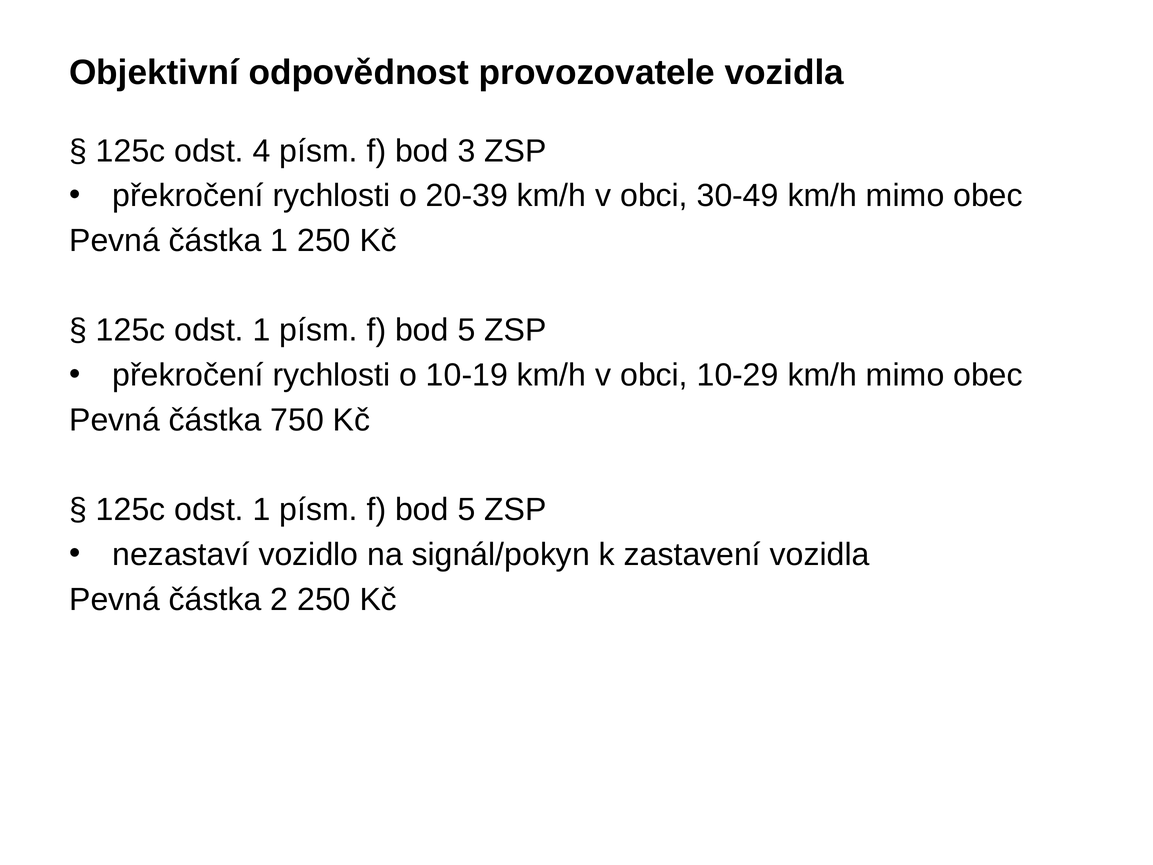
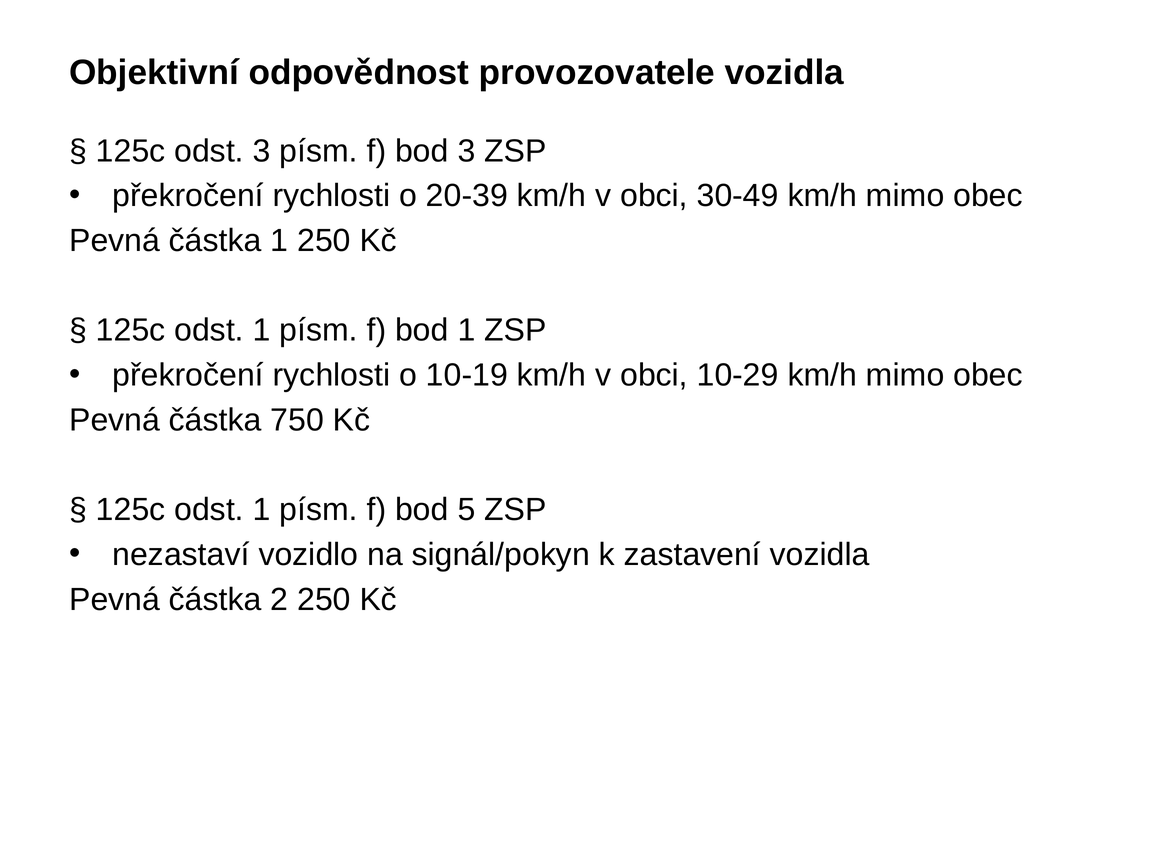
odst 4: 4 -> 3 (262, 151)
5: 5 -> 1 (466, 330)
